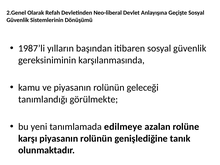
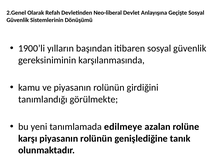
1987’li: 1987’li -> 1900’li (32, 48)
geleceği: geleceği -> girdiğini (143, 88)
